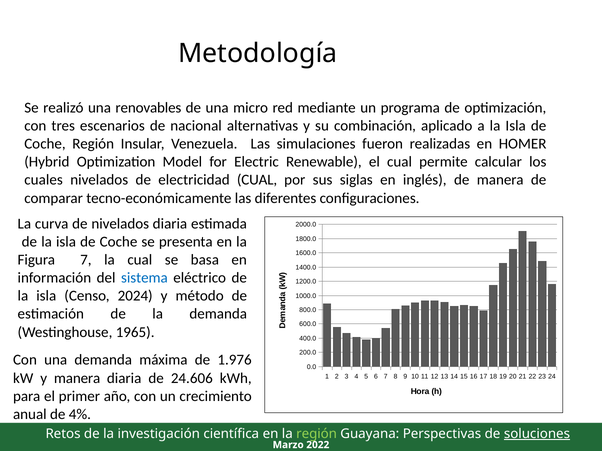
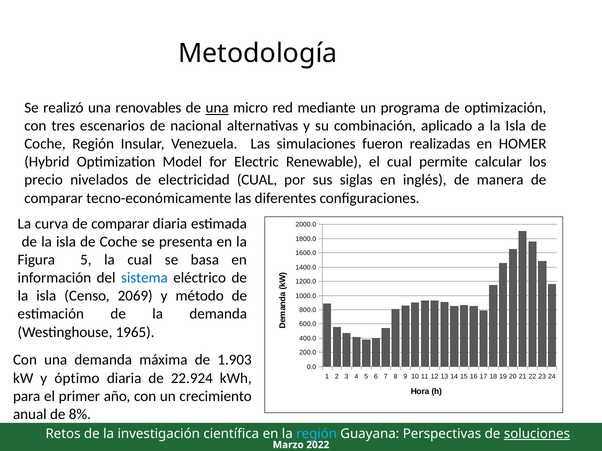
una underline: none -> present (217, 108)
cuales: cuales -> precio (44, 180)
curva de nivelados: nivelados -> comparar (120, 224)
Figura 7: 7 -> 5 (86, 260)
2024: 2024 -> 2069 (135, 296)
1.976: 1.976 -> 1.903 (235, 360)
y manera: manera -> óptimo (77, 378)
24.606: 24.606 -> 22.924 (192, 378)
4%: 4% -> 8% (80, 415)
región colour: light green -> light blue (317, 434)
